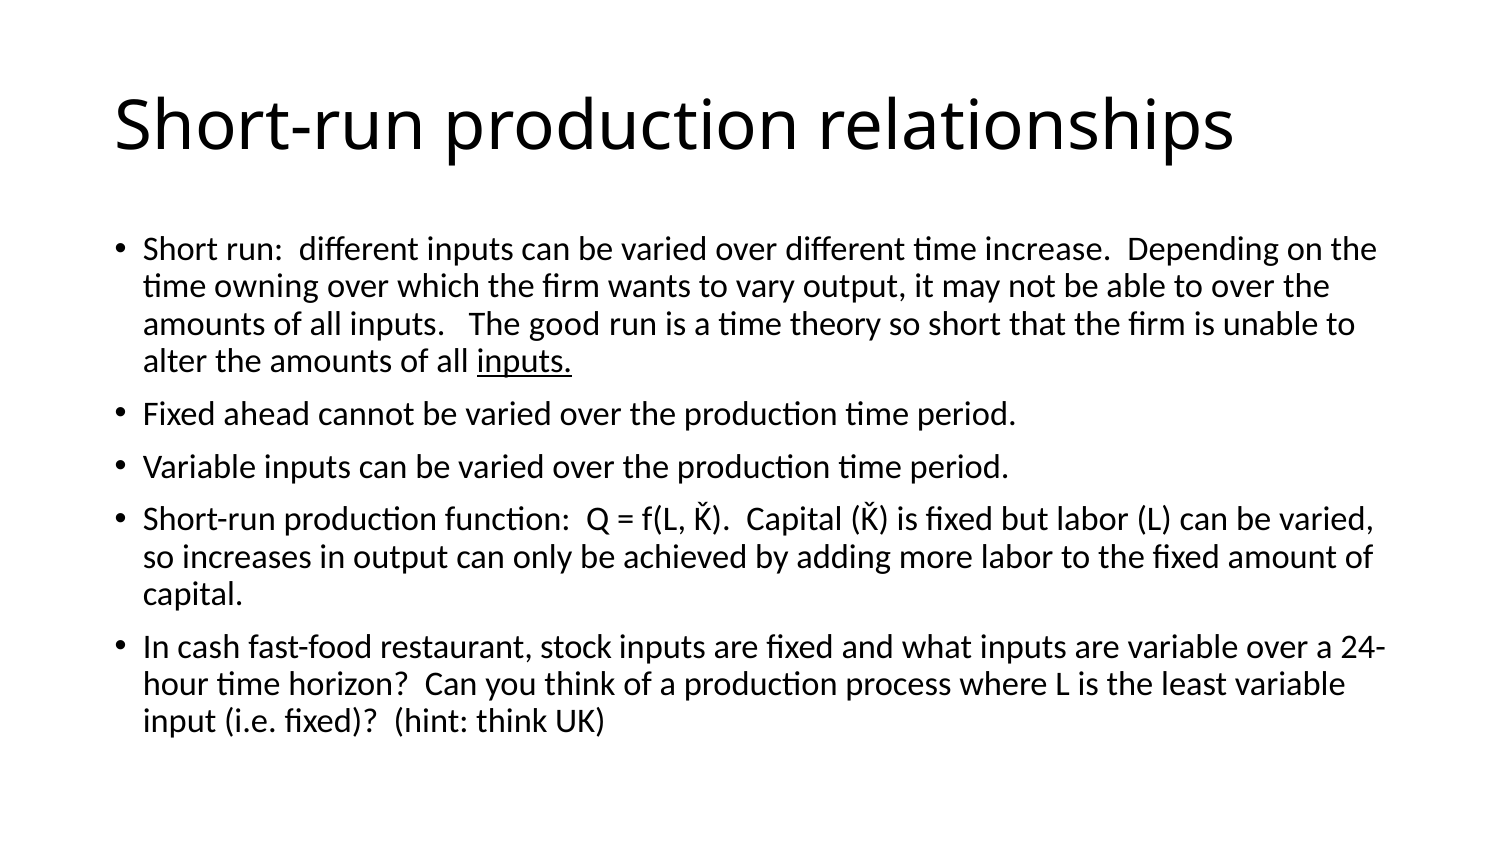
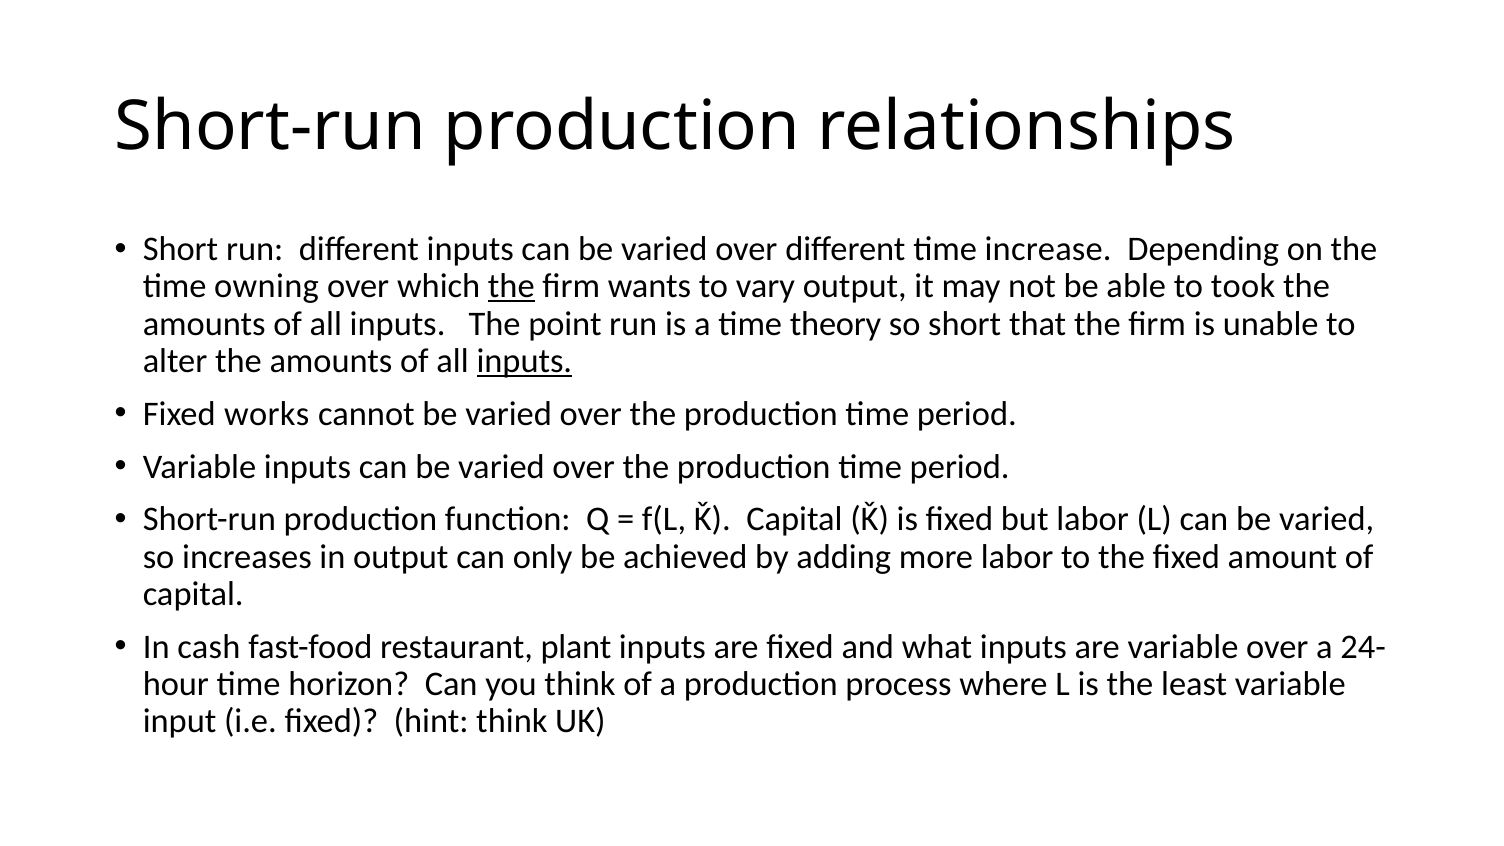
the underline: none -> present (511, 286)
to over: over -> took (1243, 286)
good: good -> point (565, 324)
ahead: ahead -> works (267, 414)
stock: stock -> plant (576, 647)
